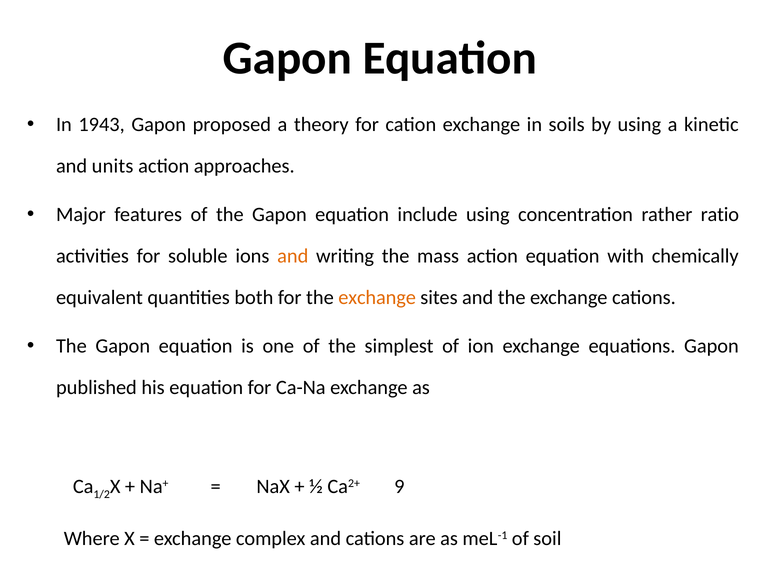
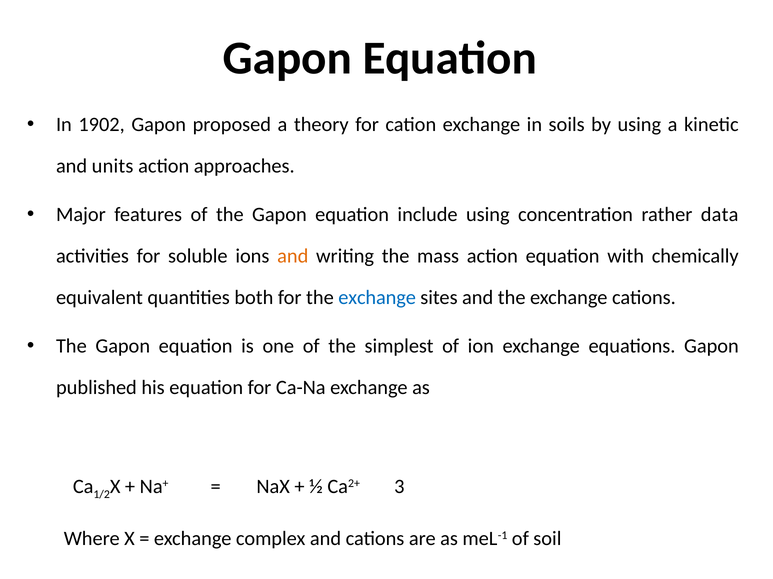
1943: 1943 -> 1902 (102, 125)
ratio: ratio -> data (720, 215)
exchange colour: orange -> blue (377, 298)
9: 9 -> 3 (399, 487)
